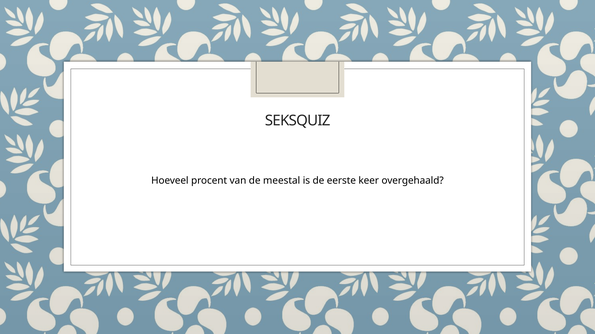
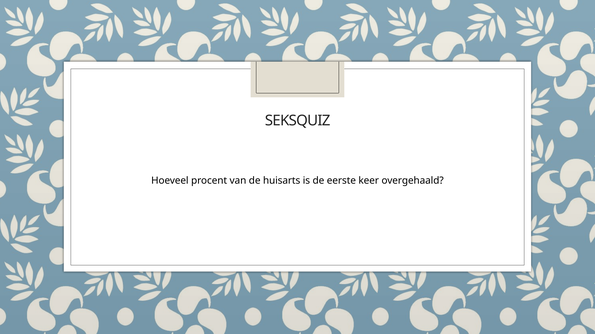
meestal: meestal -> huisarts (282, 181)
